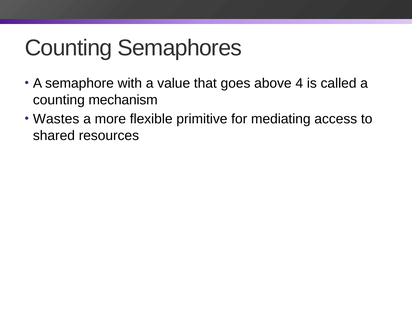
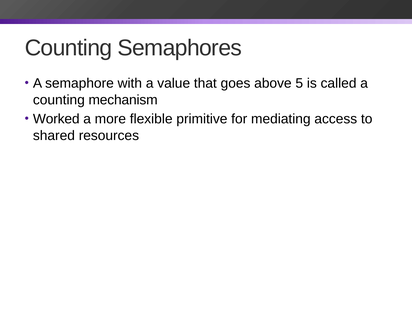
4: 4 -> 5 (299, 83)
Wastes: Wastes -> Worked (56, 119)
